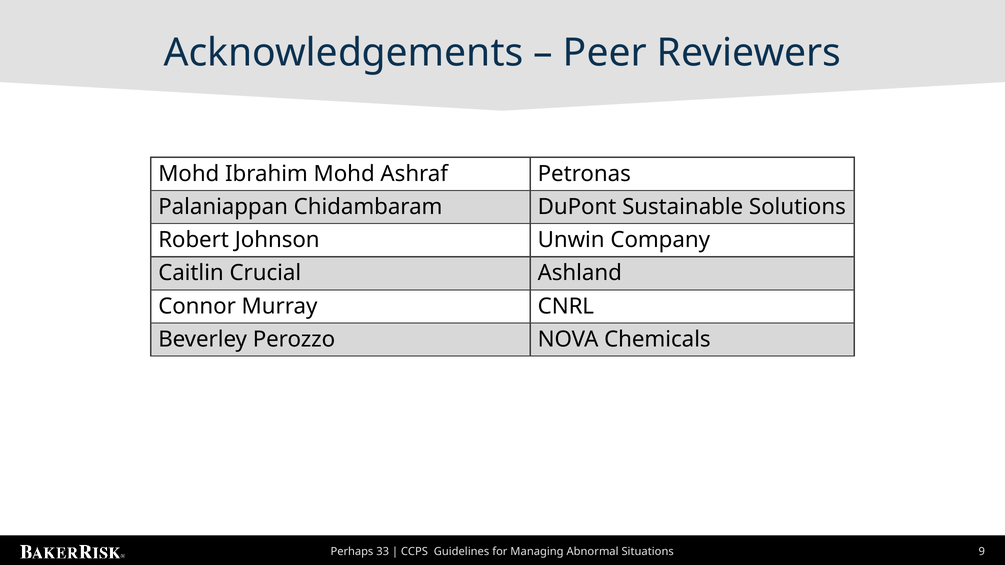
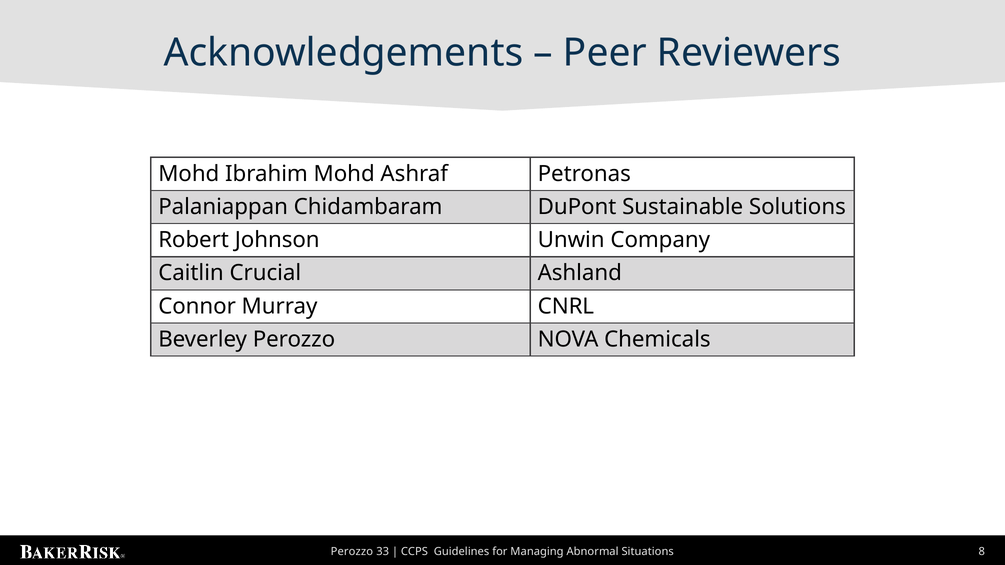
Perhaps: Perhaps -> Perozzo (352, 552)
9: 9 -> 8 (982, 552)
